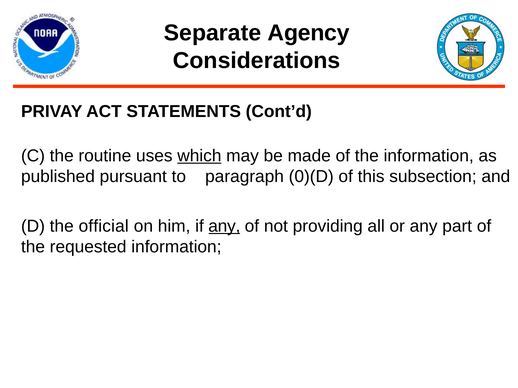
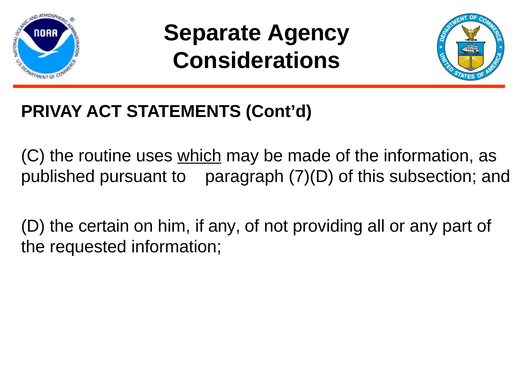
0)(D: 0)(D -> 7)(D (311, 177)
official: official -> certain (104, 226)
any underline: present -> none (224, 226)
